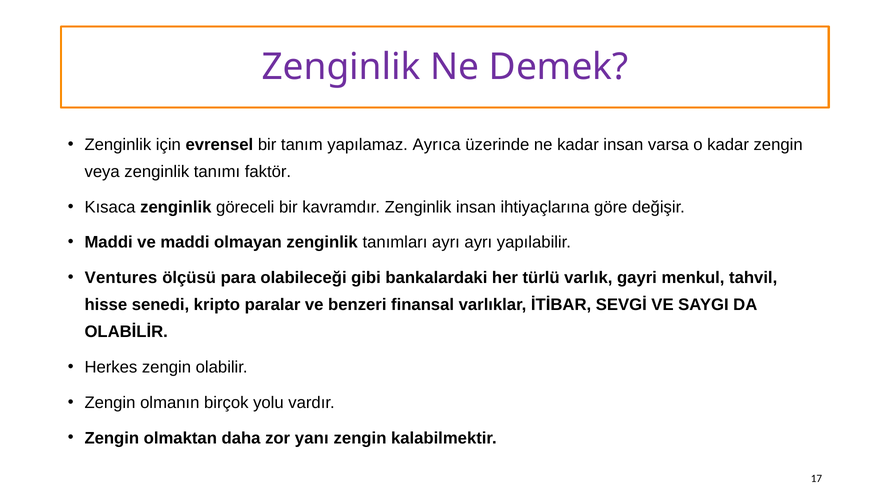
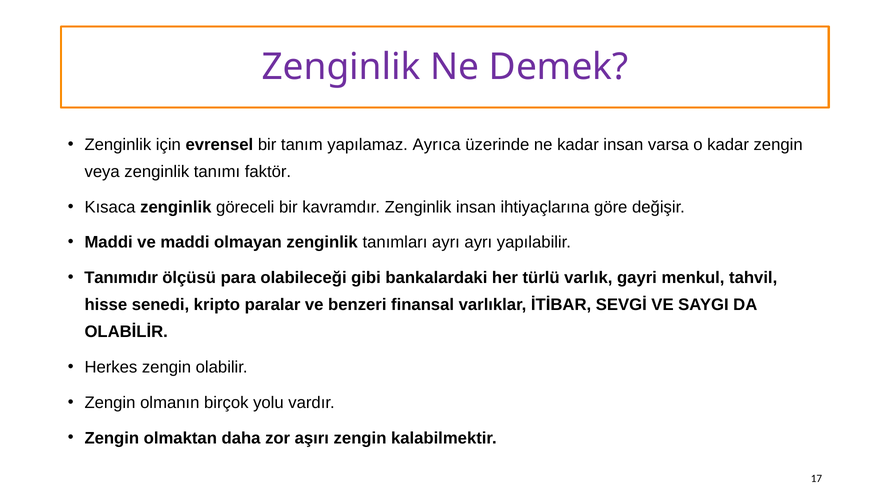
Ventures: Ventures -> Tanımıdır (121, 278)
yanı: yanı -> aşırı (312, 438)
